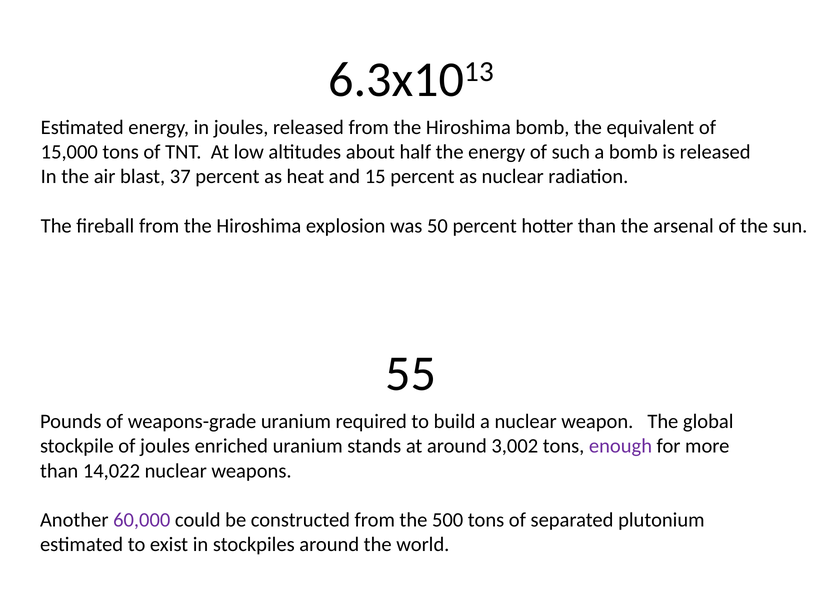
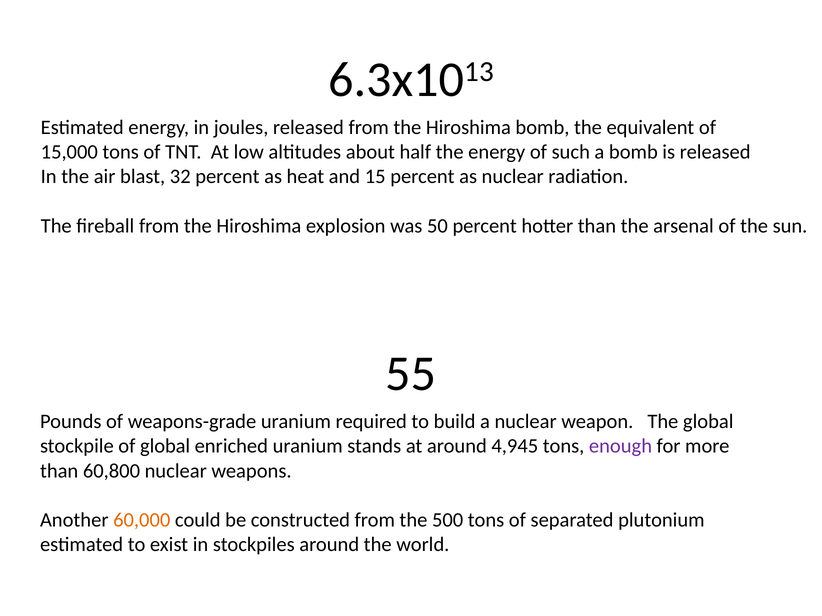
37: 37 -> 32 (180, 177)
of joules: joules -> global (165, 446)
3,002: 3,002 -> 4,945 (515, 446)
14,022: 14,022 -> 60,800 (111, 471)
60,000 colour: purple -> orange (142, 520)
